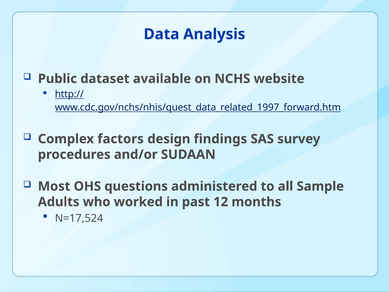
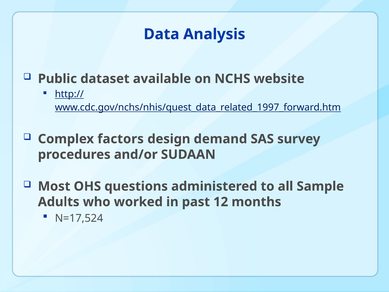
findings: findings -> demand (220, 139)
